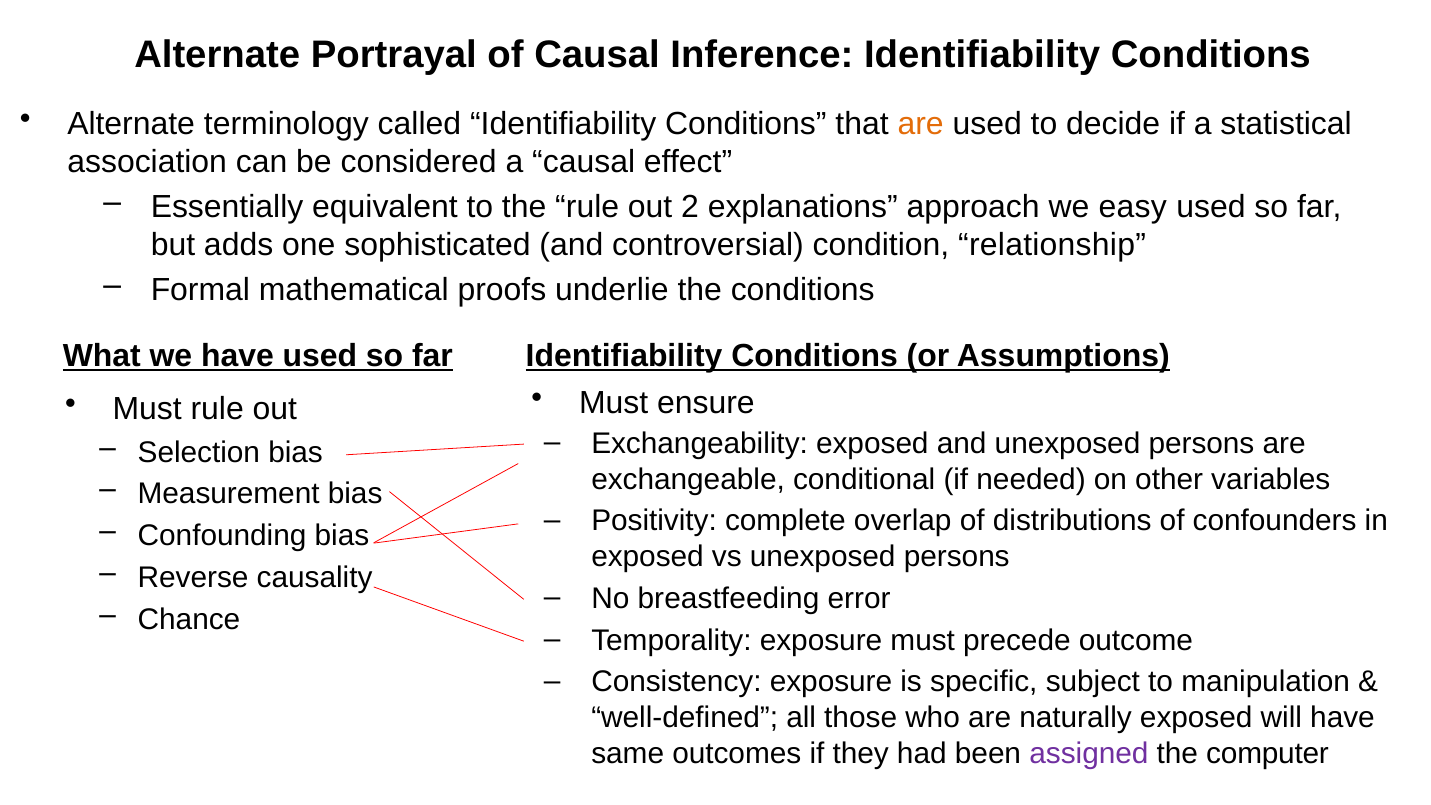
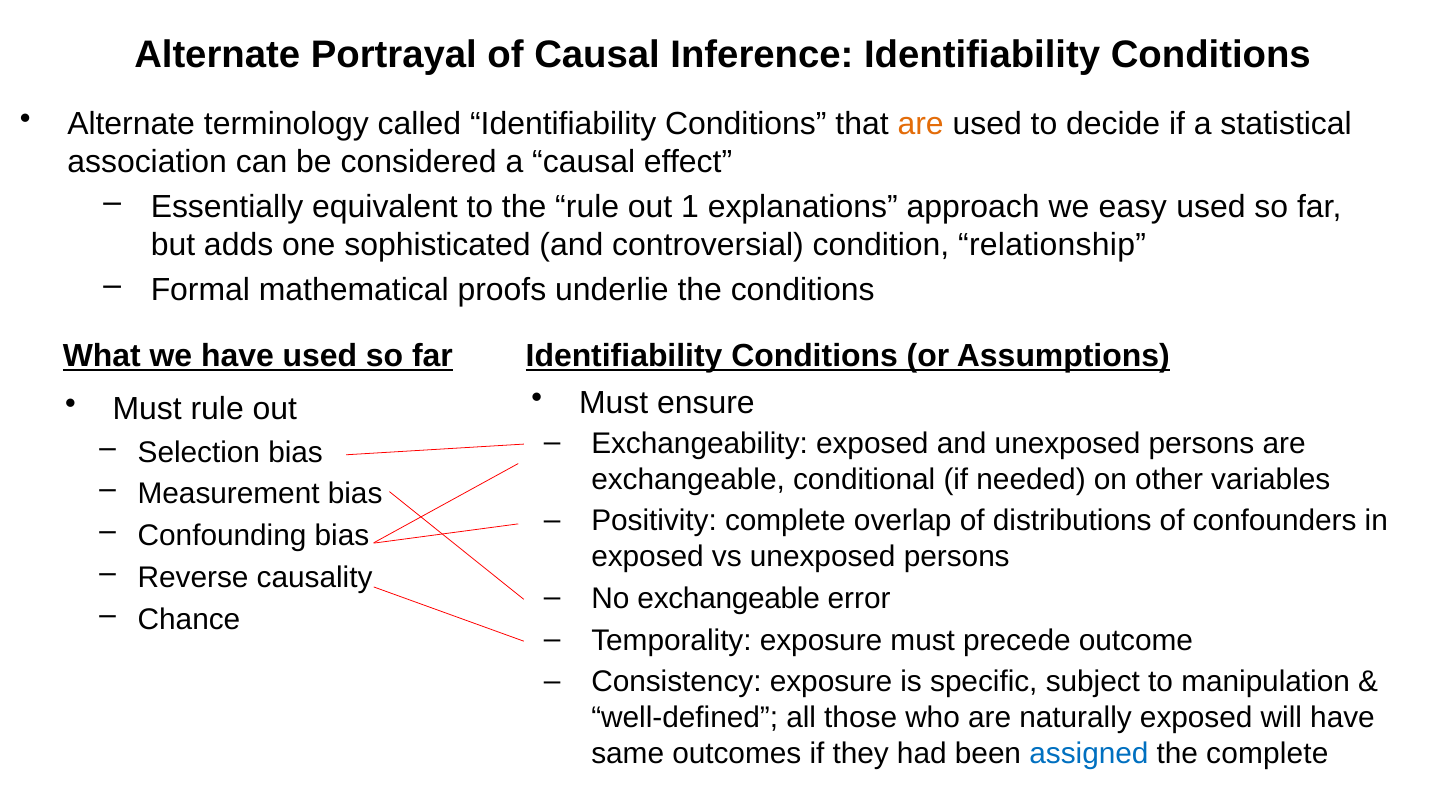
2: 2 -> 1 (690, 207)
No breastfeeding: breastfeeding -> exchangeable (729, 599)
assigned colour: purple -> blue (1089, 754)
the computer: computer -> complete (1267, 754)
